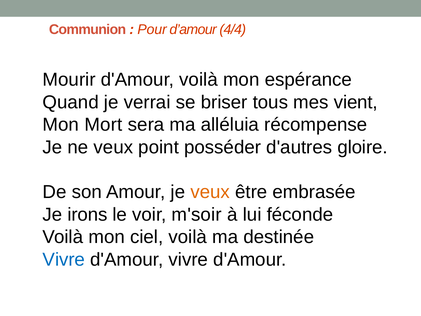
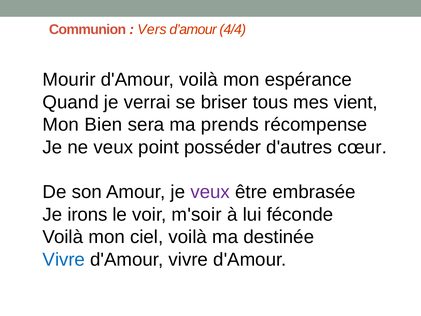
Pour: Pour -> Vers (152, 30)
Mort: Mort -> Bien (103, 125)
alléluia: alléluia -> prends (230, 125)
gloire: gloire -> cœur (362, 147)
veux colour: orange -> purple (210, 192)
